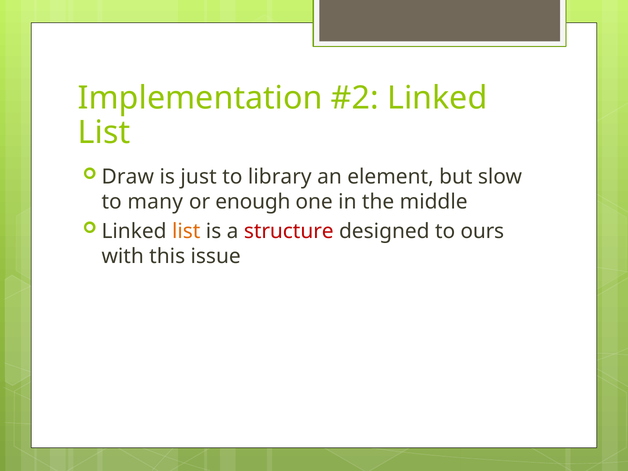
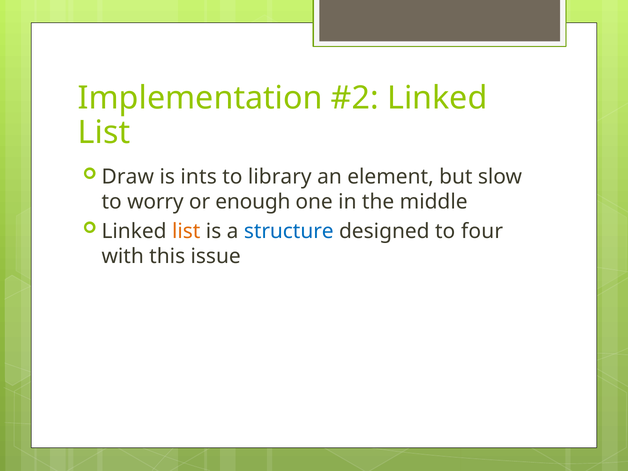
just: just -> ints (199, 177)
many: many -> worry (155, 202)
structure colour: red -> blue (289, 231)
ours: ours -> four (482, 231)
